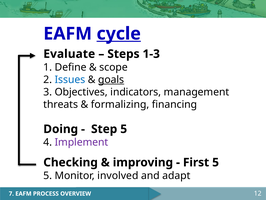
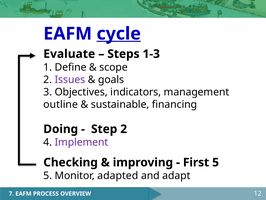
Issues colour: blue -> purple (70, 79)
goals underline: present -> none (111, 79)
threats: threats -> outline (61, 104)
formalizing: formalizing -> sustainable (120, 104)
Step 5: 5 -> 2 (124, 129)
involved: involved -> adapted (118, 175)
